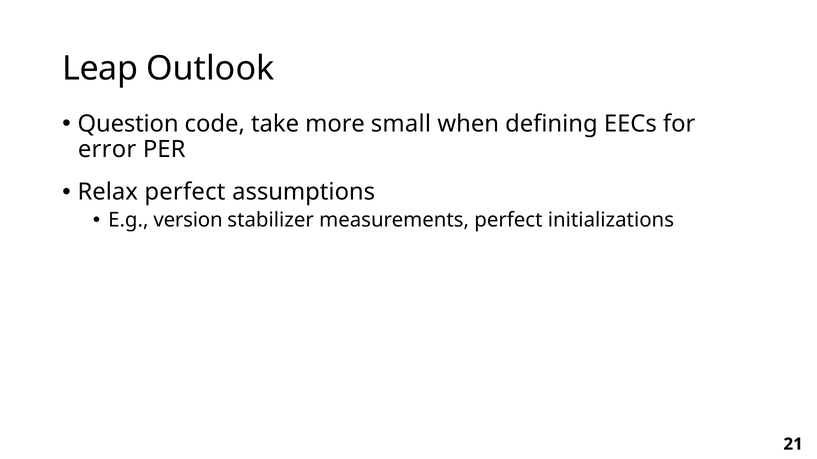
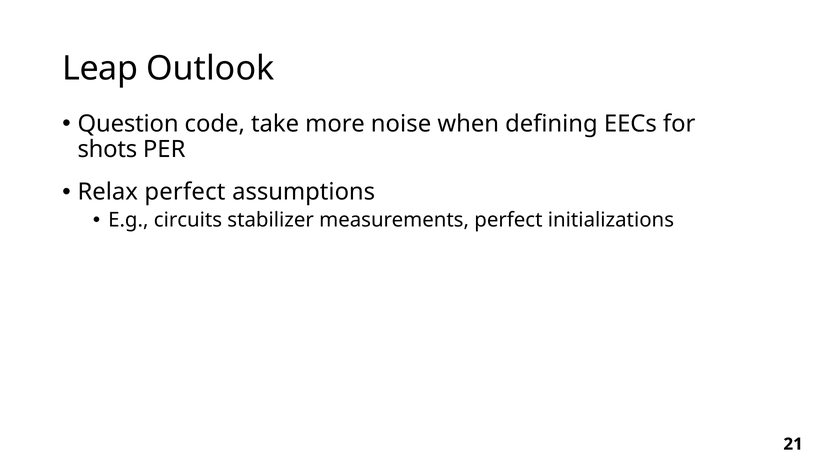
small: small -> noise (401, 124)
error: error -> shots (107, 150)
version: version -> circuits (188, 221)
